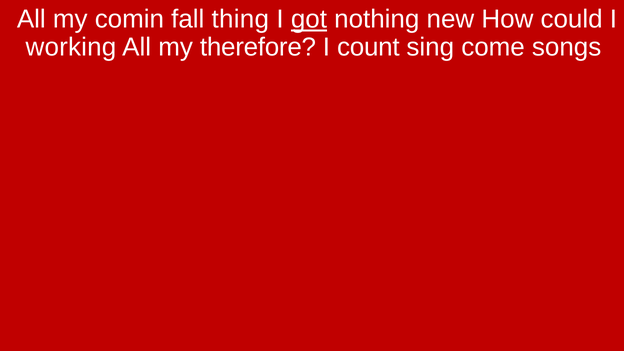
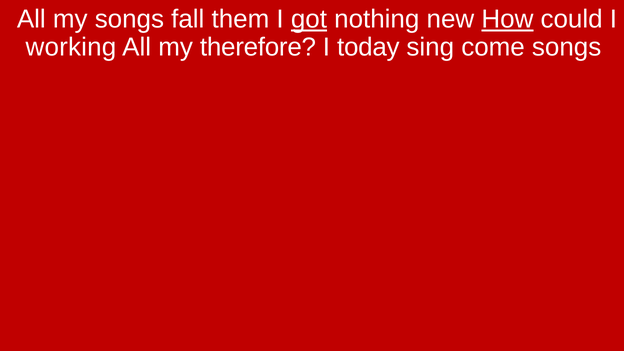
my comin: comin -> songs (129, 19)
thing: thing -> them (240, 19)
How underline: none -> present (507, 19)
count: count -> today (368, 47)
